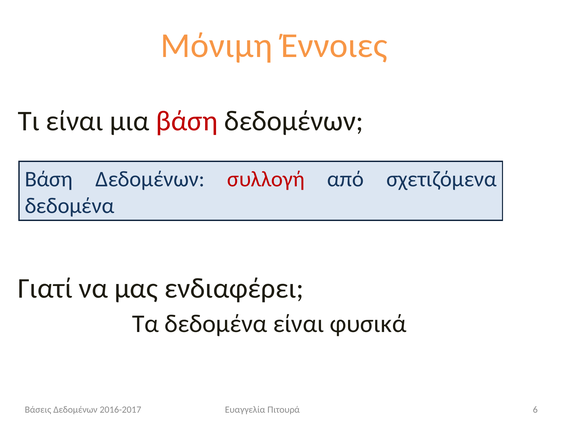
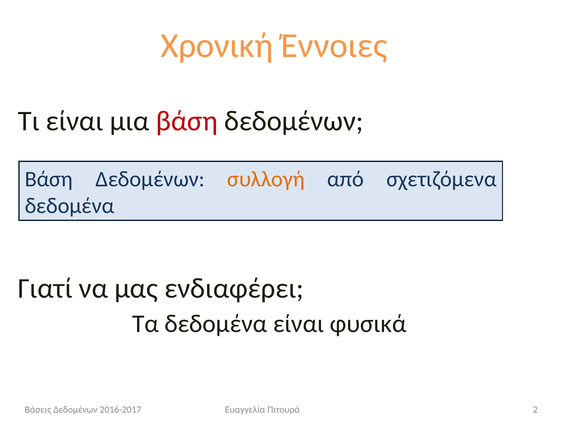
Μόνιμη: Μόνιμη -> Χρονική (217, 46)
συλλογή colour: red -> orange (266, 179)
6: 6 -> 2 (535, 410)
